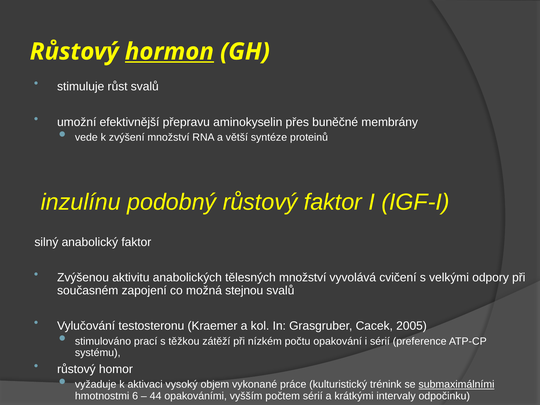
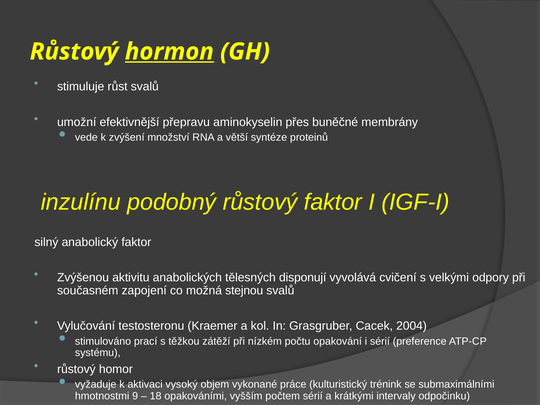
tělesných množství: množství -> disponují (303, 278)
2005: 2005 -> 2004 (411, 326)
submaximálními underline: present -> none (457, 385)
6: 6 -> 9 (135, 396)
44: 44 -> 18 (156, 396)
